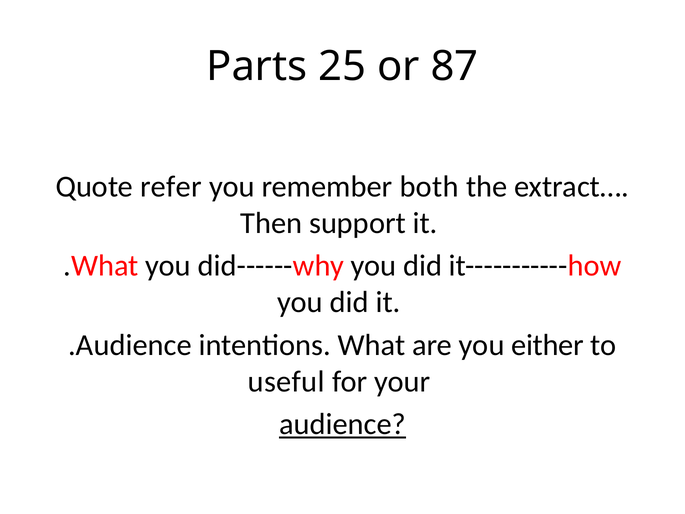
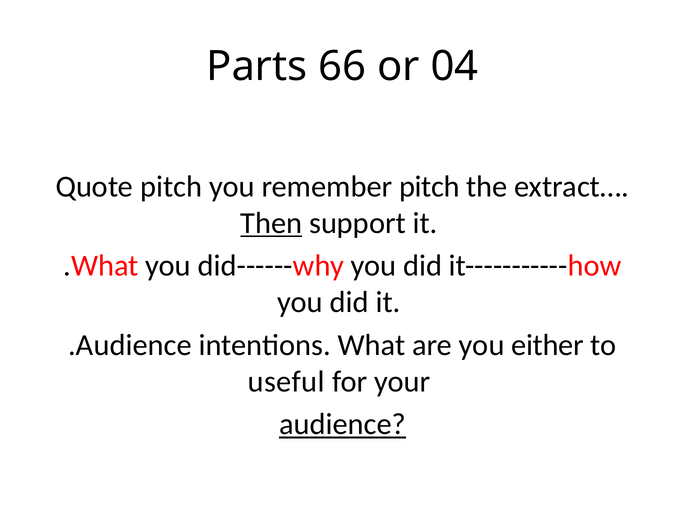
25: 25 -> 66 (342, 66)
87: 87 -> 04 (454, 66)
Quote refer: refer -> pitch (171, 186)
remember both: both -> pitch (429, 186)
Then underline: none -> present (271, 223)
